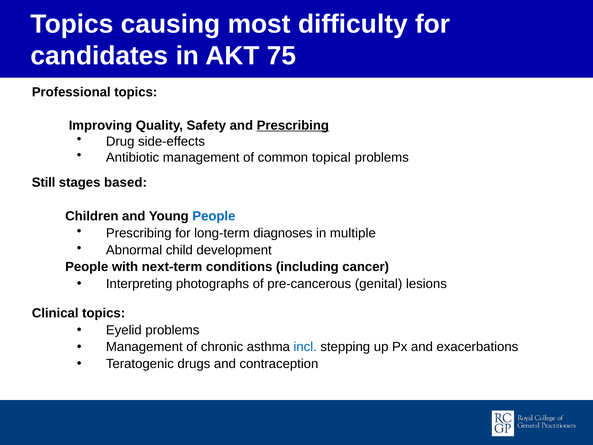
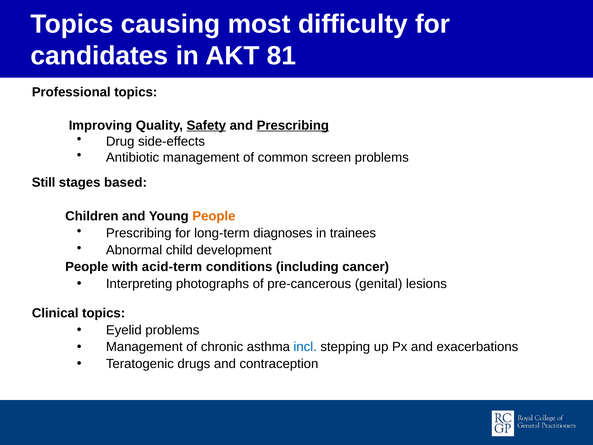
75: 75 -> 81 (282, 56)
Safety underline: none -> present (206, 125)
topical: topical -> screen (331, 157)
People colour: blue -> orange (214, 216)
multiple: multiple -> trainees (353, 233)
next-term: next-term -> acid-term (172, 267)
